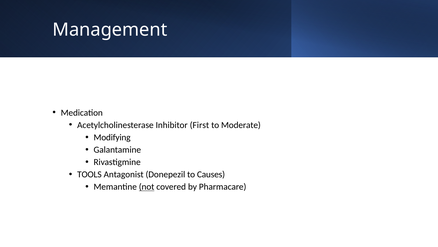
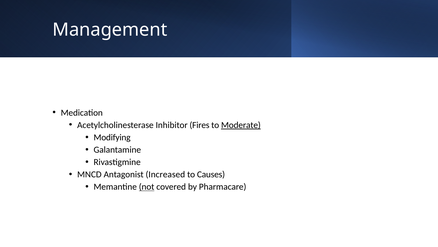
First: First -> Fires (200, 125)
Moderate underline: none -> present (241, 125)
TOOLS: TOOLS -> MNCD (89, 174)
Donepezil: Donepezil -> Increased (165, 174)
